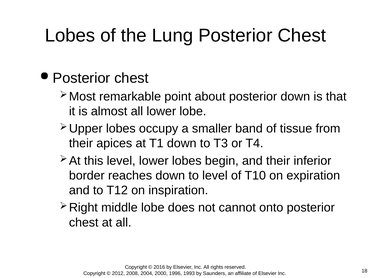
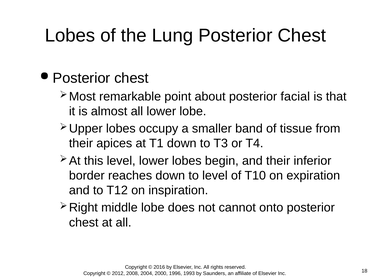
posterior down: down -> facial (295, 97)
